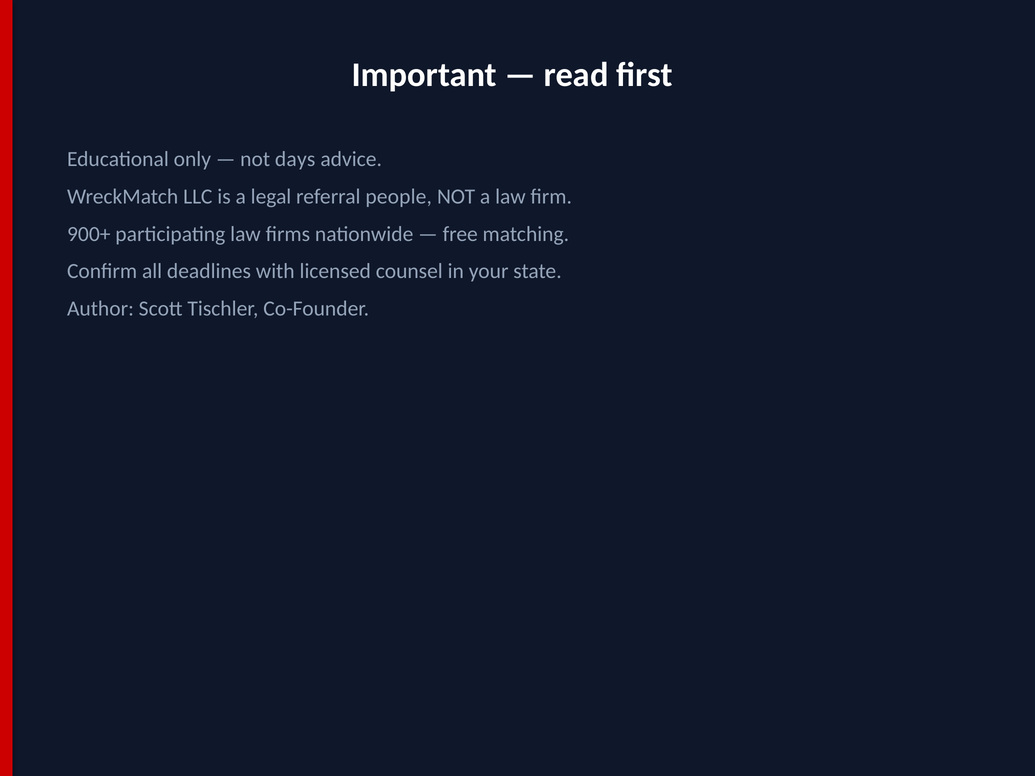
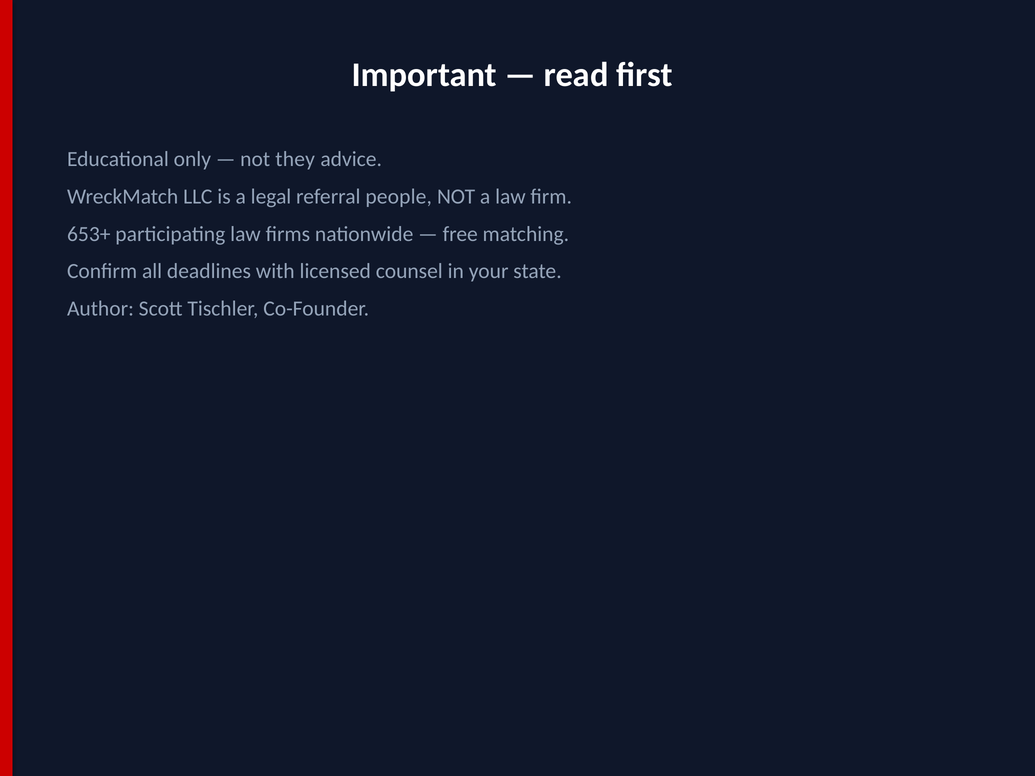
days: days -> they (295, 159)
900+: 900+ -> 653+ (89, 234)
